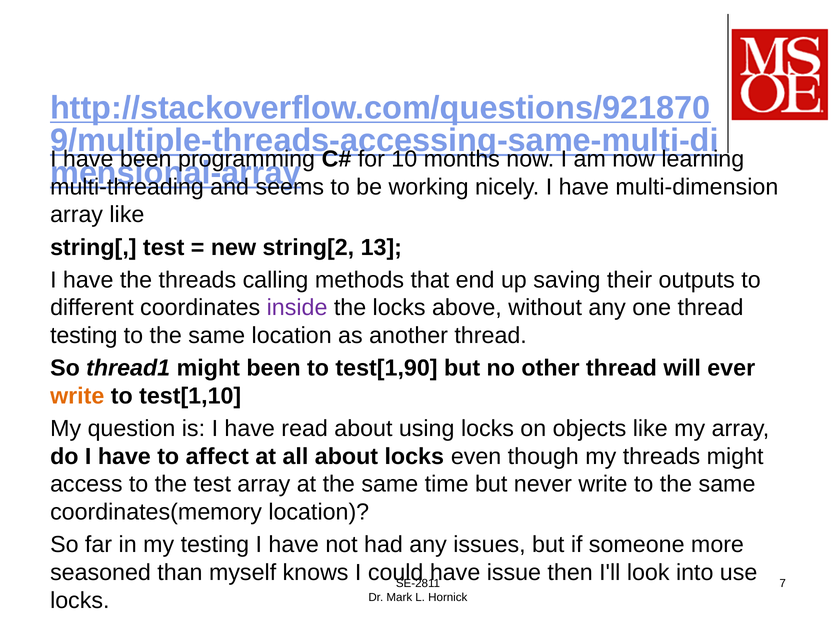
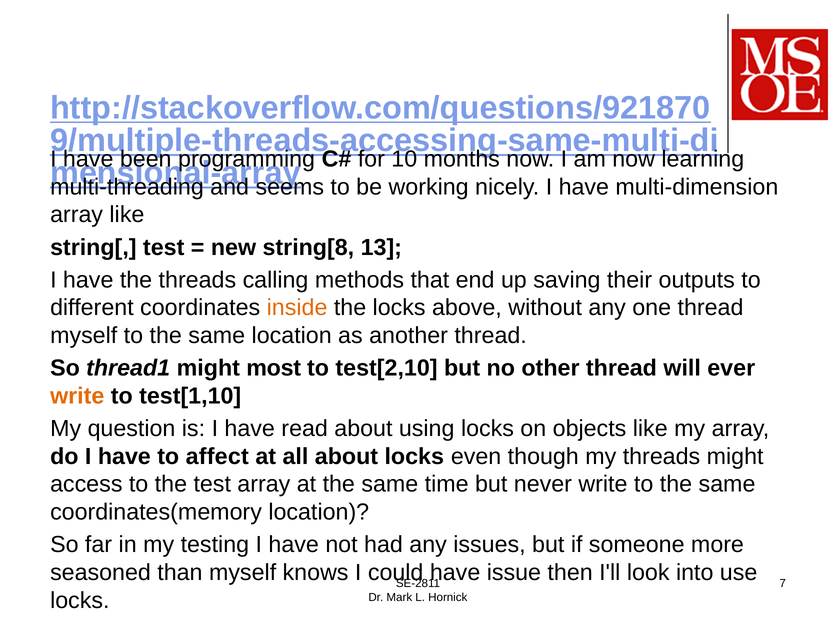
string[2: string[2 -> string[8 (308, 247)
inside colour: purple -> orange (297, 308)
testing: testing -> myself (84, 336)
might been: been -> most (274, 368)
test[1,90: test[1,90 -> test[2,10 (387, 368)
